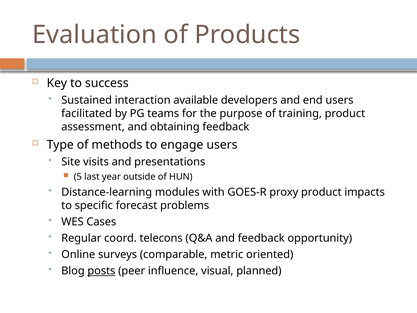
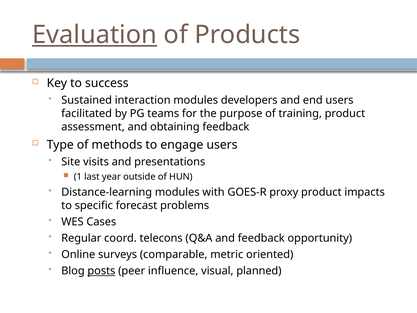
Evaluation underline: none -> present (95, 35)
interaction available: available -> modules (196, 100)
5: 5 -> 1 (78, 177)
